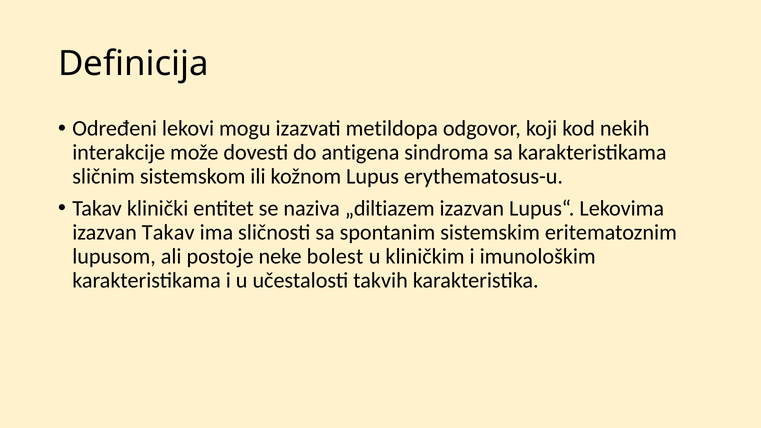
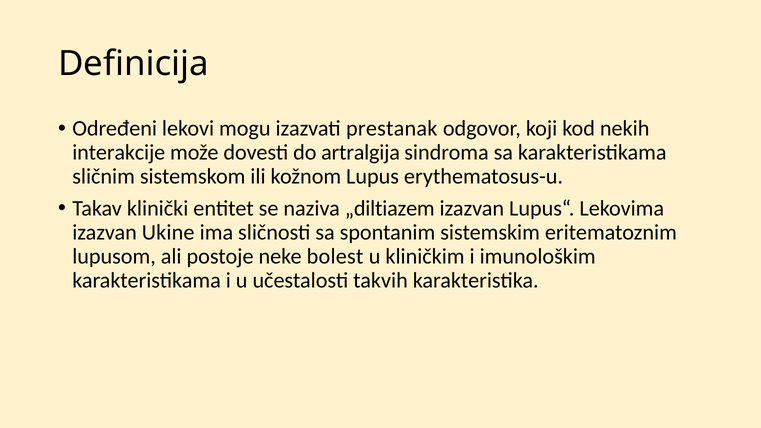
metildopa: metildopa -> prestanak (392, 129)
antigena: antigena -> artralgija (361, 153)
izazvan Takav: Takav -> Ukine (168, 232)
